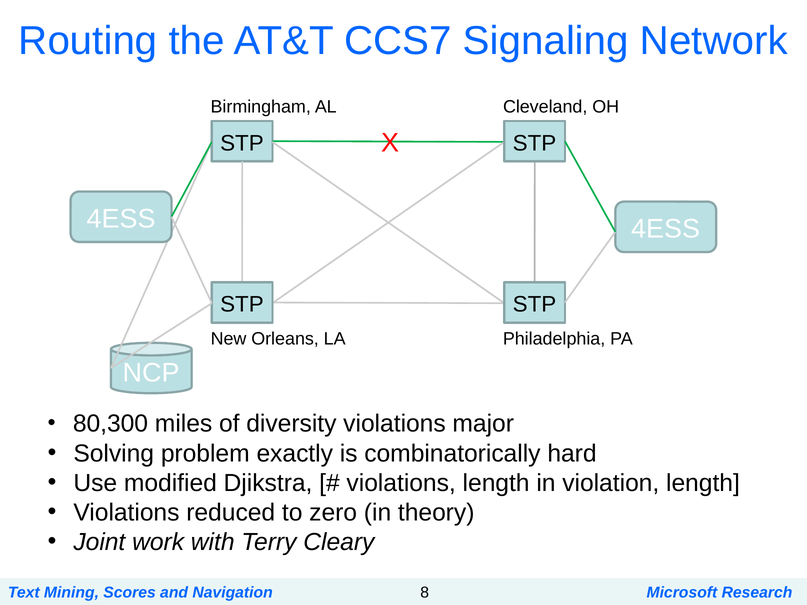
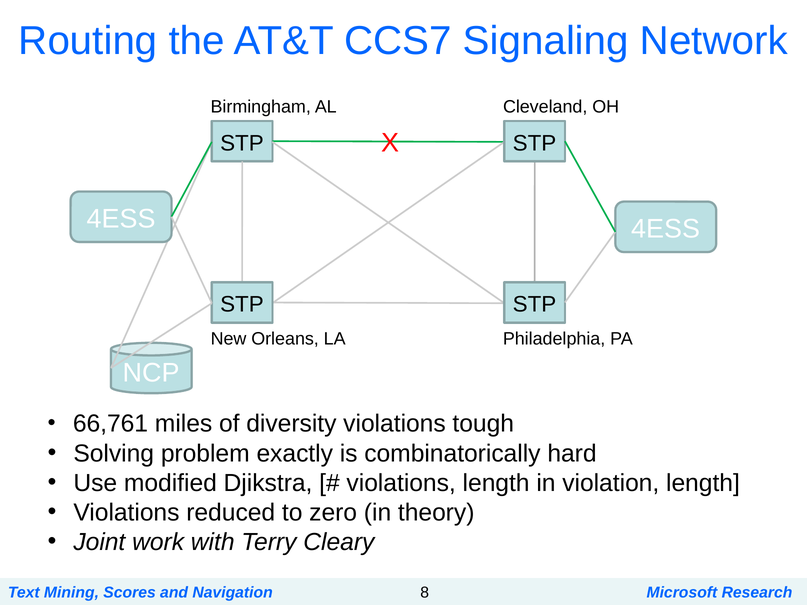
80,300: 80,300 -> 66,761 (110, 424)
major: major -> tough (483, 424)
